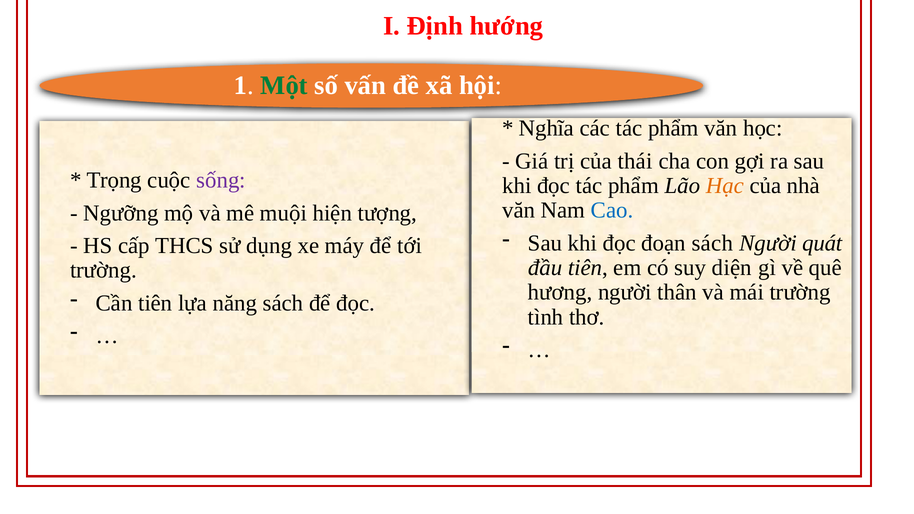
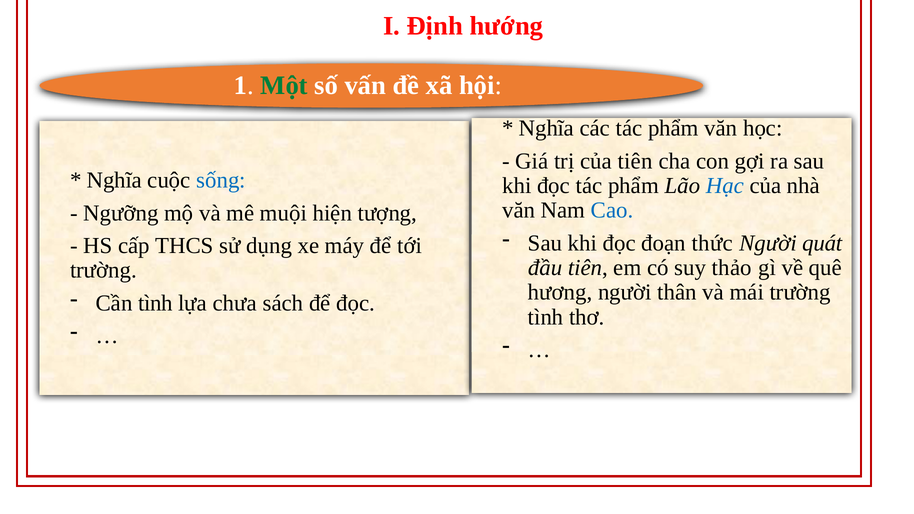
của thái: thái -> tiên (635, 161)
Trọng: Trọng -> Nghĩa (114, 180)
sống colour: purple -> blue (221, 180)
Hạc colour: orange -> blue (725, 186)
đoạn sách: sách -> thức (712, 243)
diện: diện -> thảo (732, 268)
Cần tiên: tiên -> tình (155, 303)
năng: năng -> chưa (235, 303)
